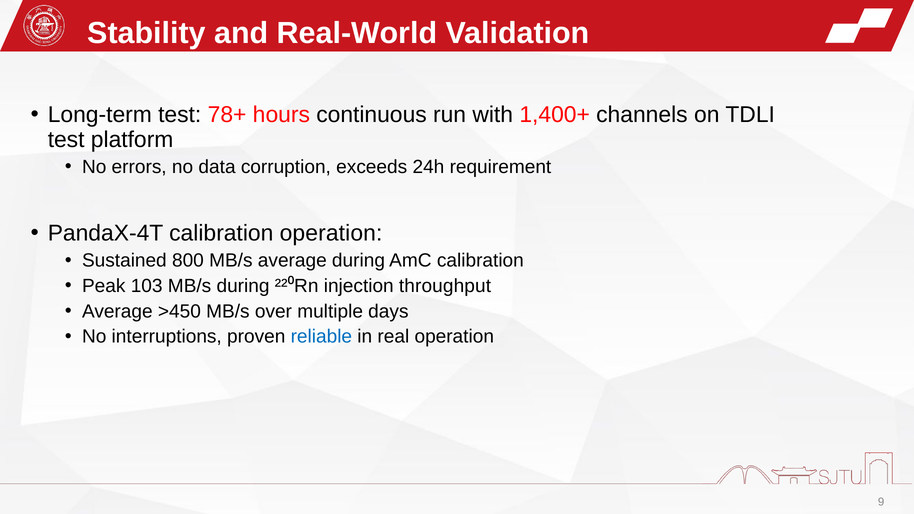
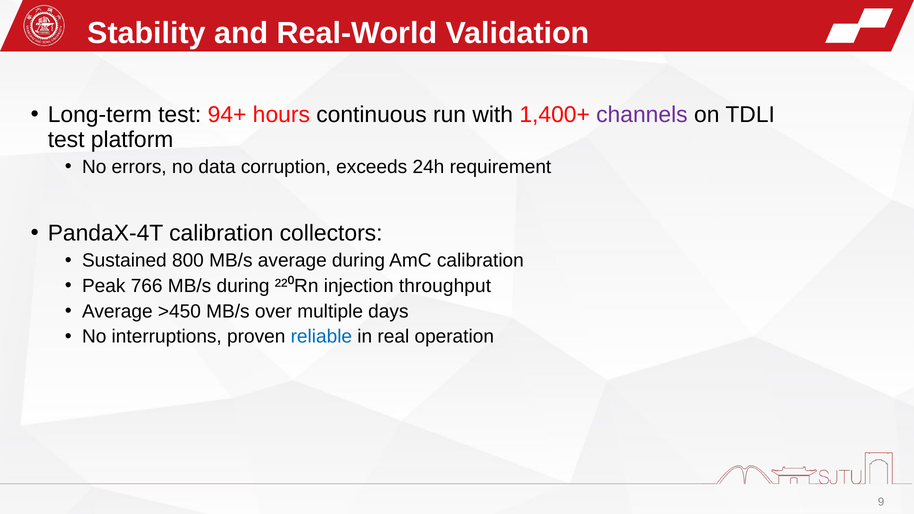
78+: 78+ -> 94+ (227, 115)
channels colour: black -> purple (642, 115)
calibration operation: operation -> collectors (331, 233)
103: 103 -> 766 (147, 286)
